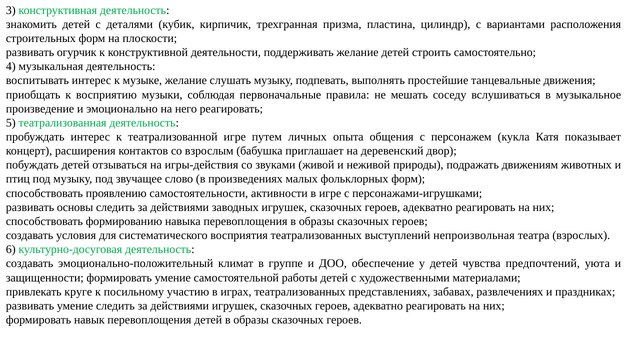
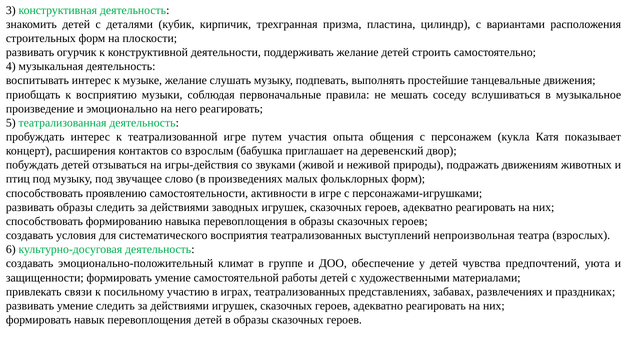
личных: личных -> участия (307, 137)
развивать основы: основы -> образы (75, 207)
круге: круге -> связи (78, 291)
